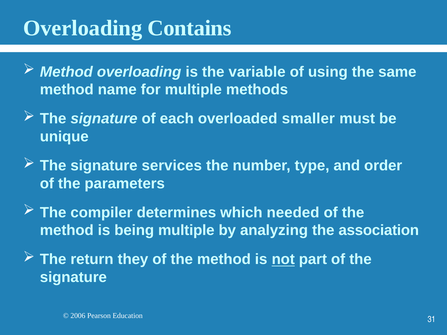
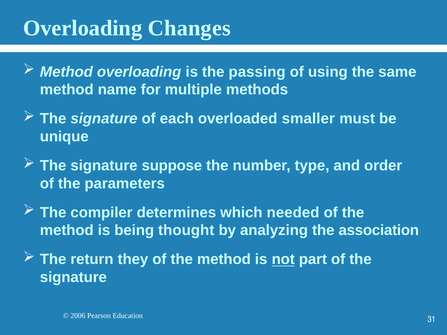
Contains: Contains -> Changes (189, 28)
variable: variable -> passing (257, 72)
services: services -> suppose (172, 166)
being multiple: multiple -> thought (186, 231)
